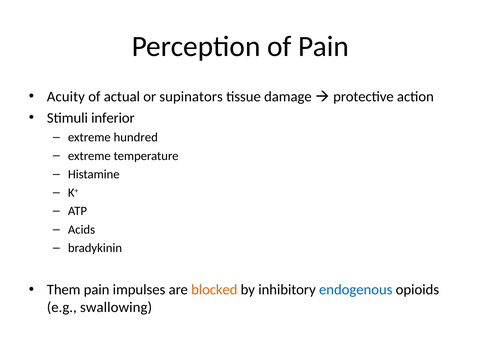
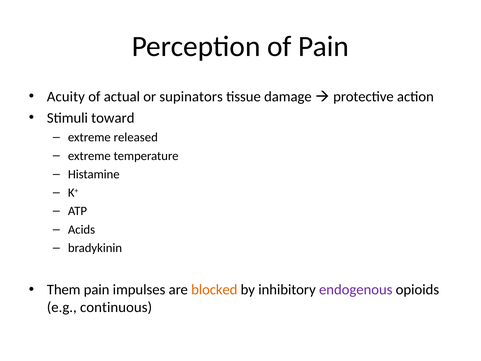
inferior: inferior -> toward (113, 118)
hundred: hundred -> released (136, 137)
endogenous colour: blue -> purple (356, 290)
swallowing: swallowing -> continuous (116, 307)
